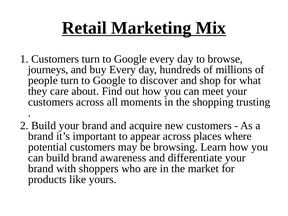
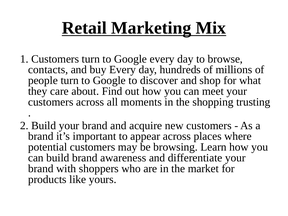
journeys: journeys -> contacts (48, 70)
